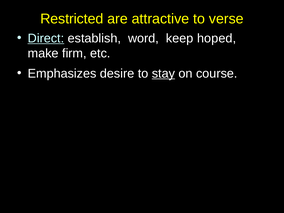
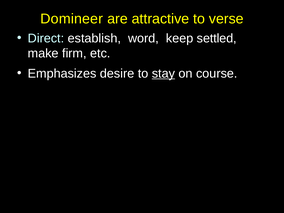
Restricted: Restricted -> Domineer (72, 19)
Direct underline: present -> none (46, 38)
hoped: hoped -> settled (217, 38)
